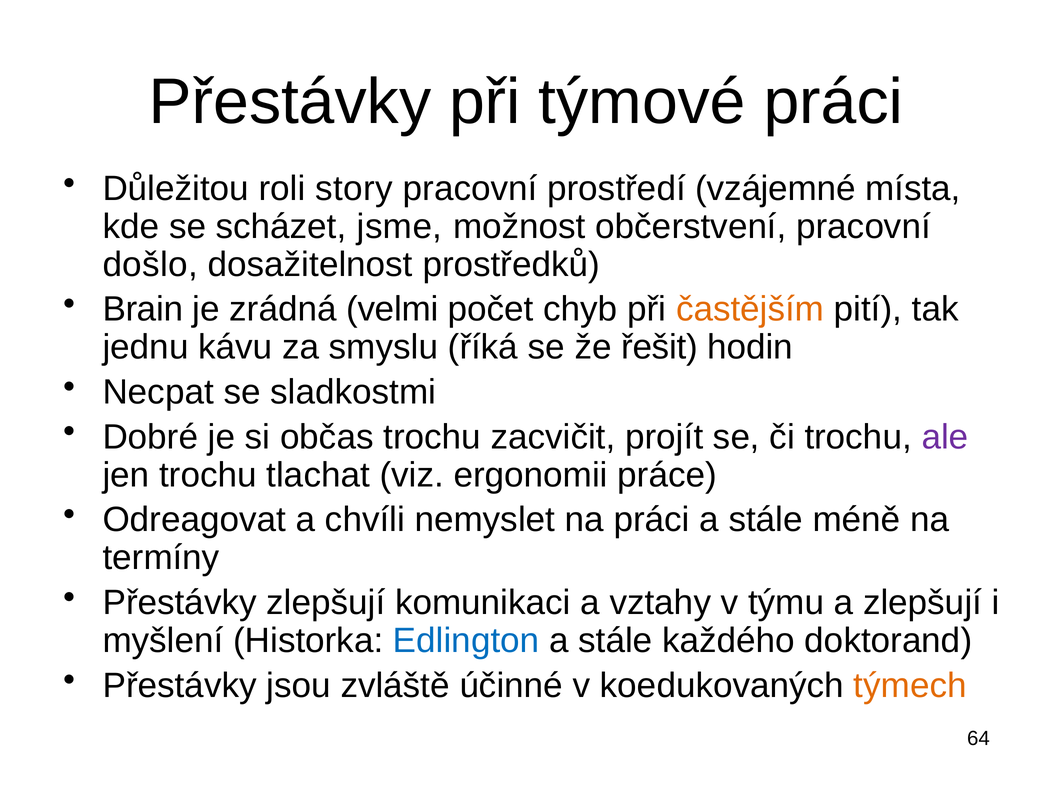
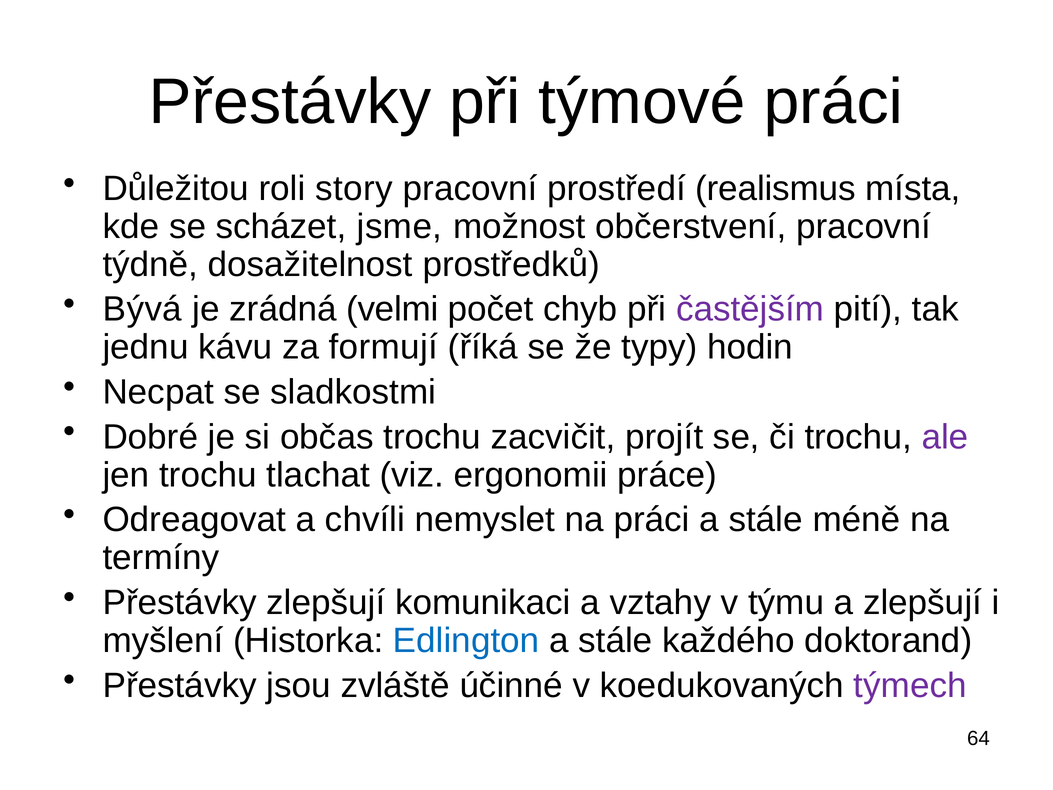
vzájemné: vzájemné -> realismus (776, 189)
došlo: došlo -> týdně (150, 264)
Brain: Brain -> Bývá (142, 309)
častějším colour: orange -> purple (750, 309)
smyslu: smyslu -> formují (383, 347)
řešit: řešit -> typy (659, 347)
týmech colour: orange -> purple (910, 685)
